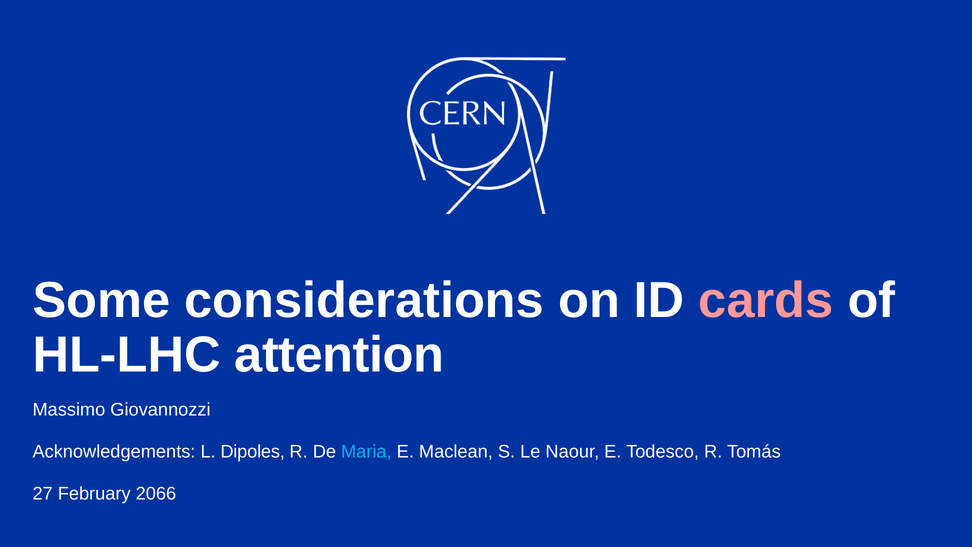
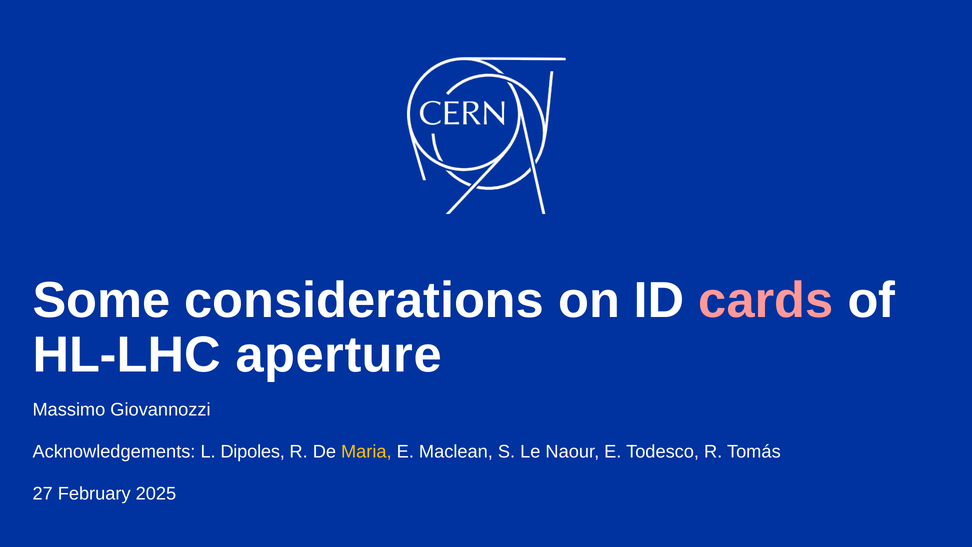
attention: attention -> aperture (339, 355)
Maria colour: light blue -> yellow (366, 451)
2066: 2066 -> 2025 (156, 493)
